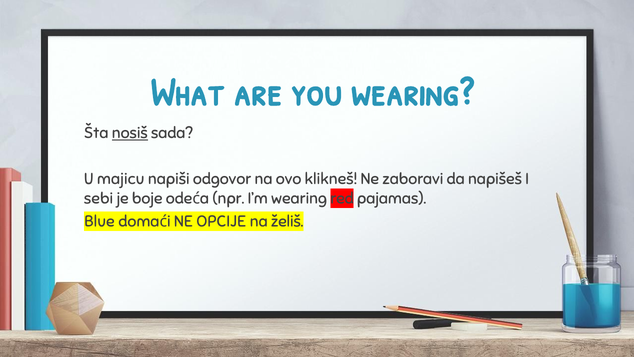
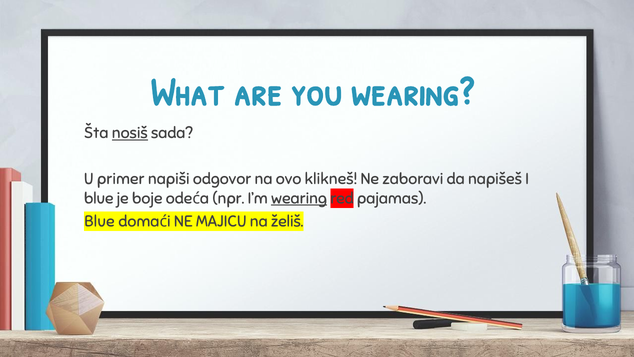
majicu: majicu -> primer (121, 179)
sebi: sebi -> blue (99, 198)
wearing underline: none -> present (299, 198)
OPCIJE: OPCIJE -> MAJICU (221, 221)
